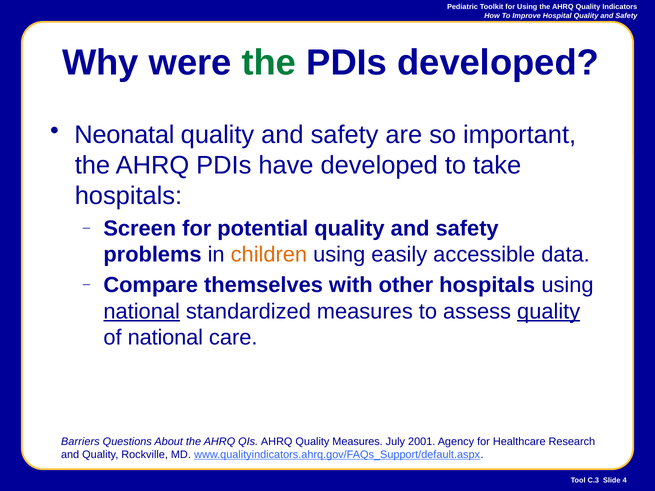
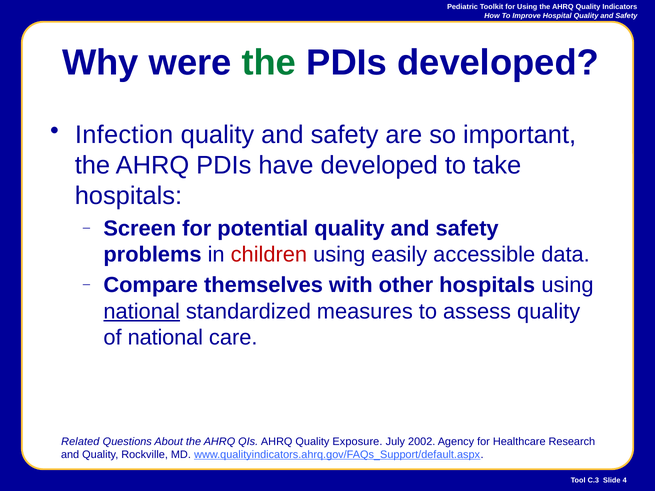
Neonatal: Neonatal -> Infection (124, 135)
children colour: orange -> red (269, 255)
quality underline: present -> none (549, 312)
Barriers: Barriers -> Related (80, 442)
Quality Measures: Measures -> Exposure (357, 442)
2001: 2001 -> 2002 (422, 442)
